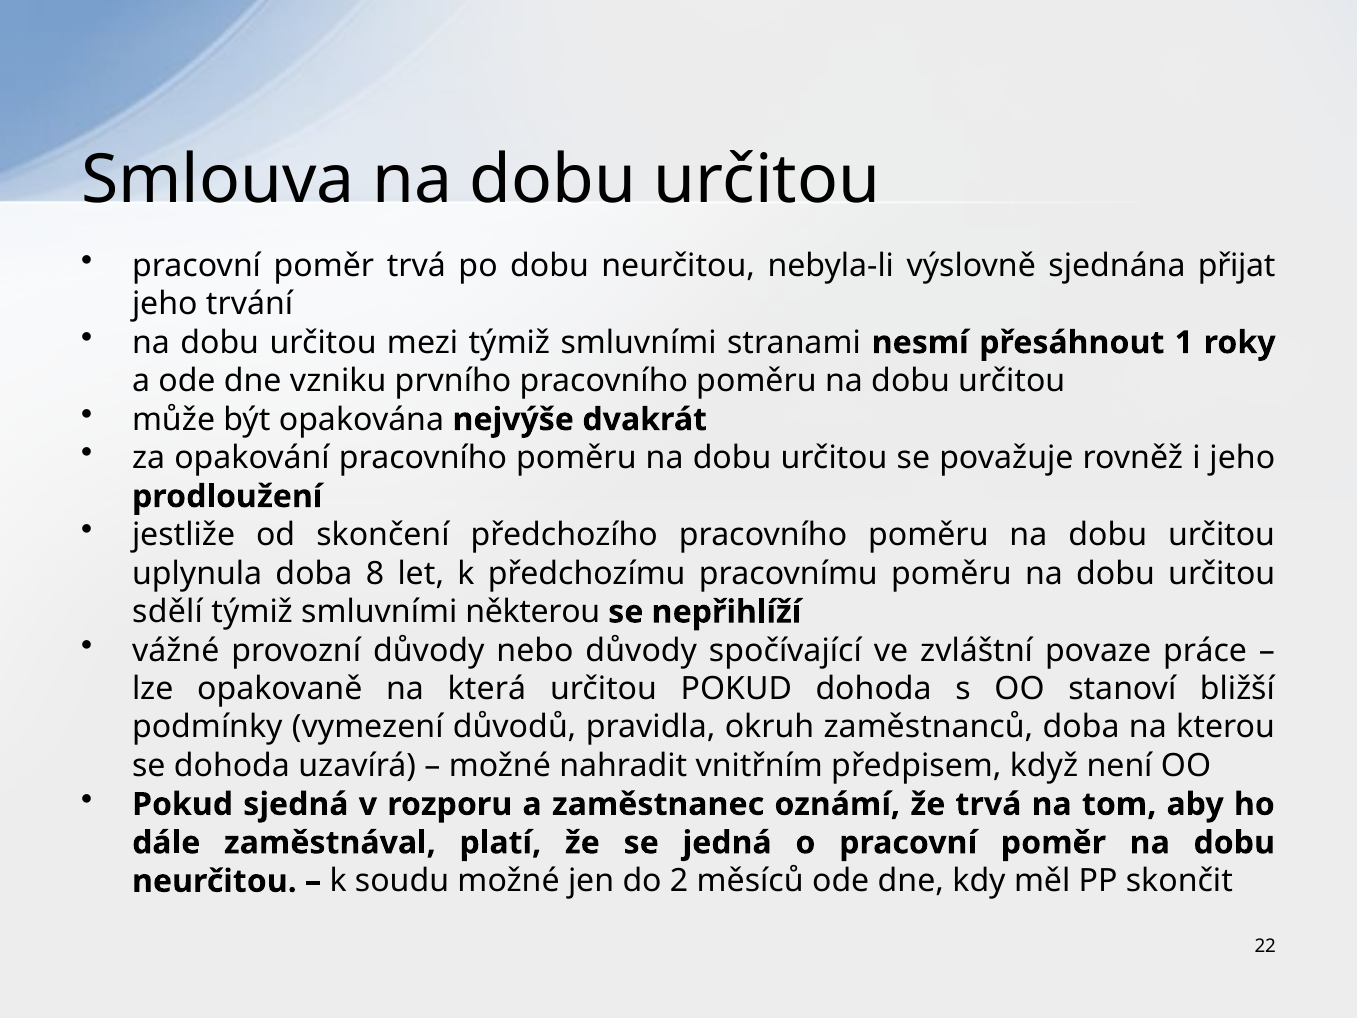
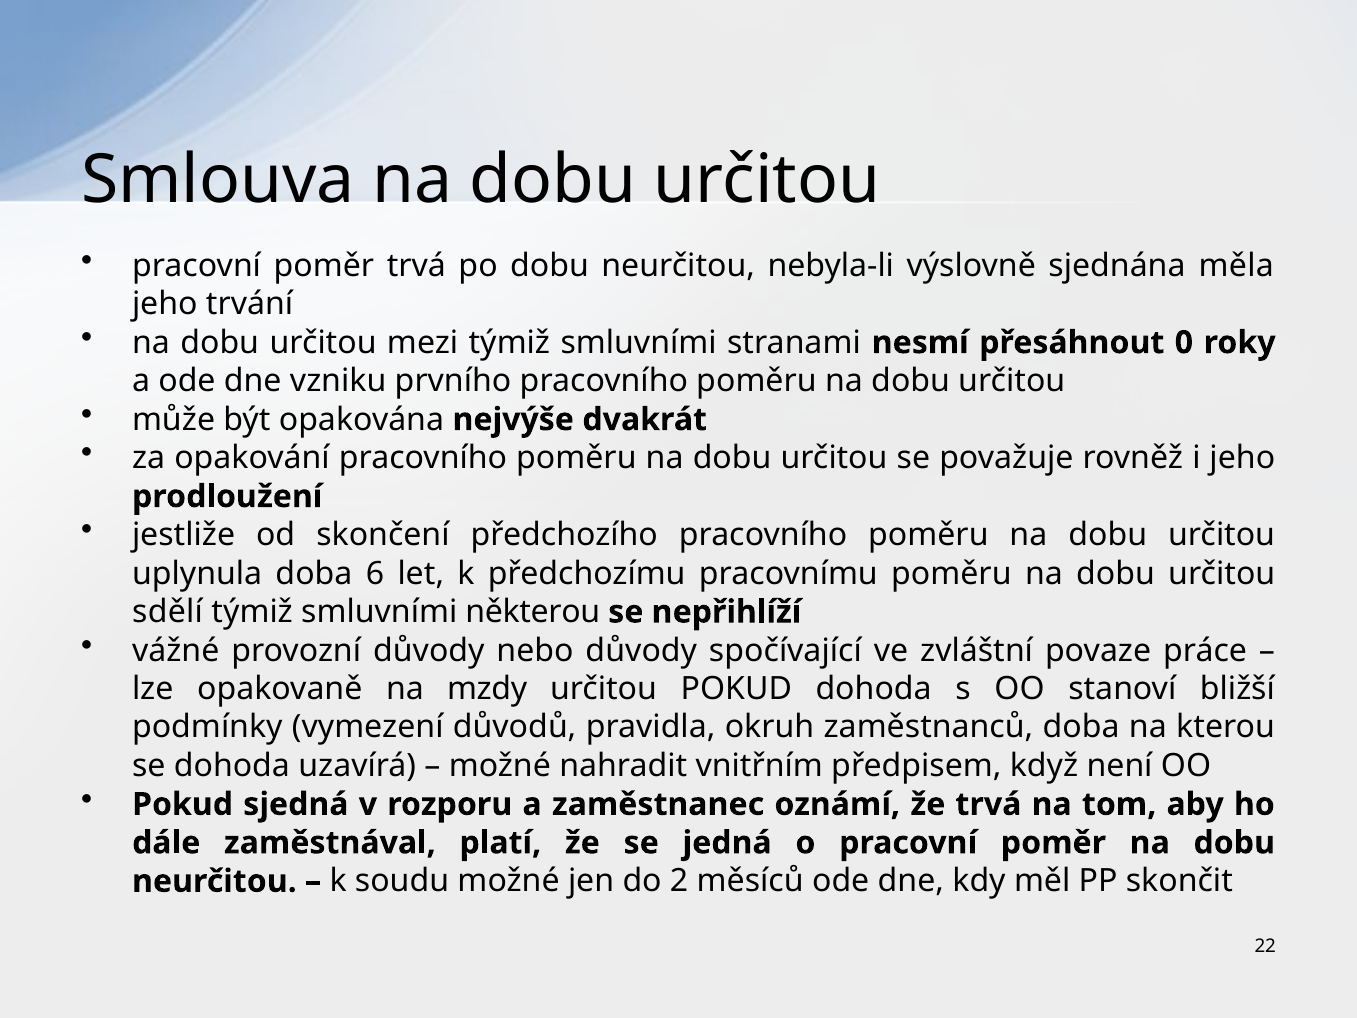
přijat: přijat -> měla (1236, 266)
1: 1 -> 0 (1184, 343)
8: 8 -> 6 (375, 573)
která: která -> mzdy (487, 689)
